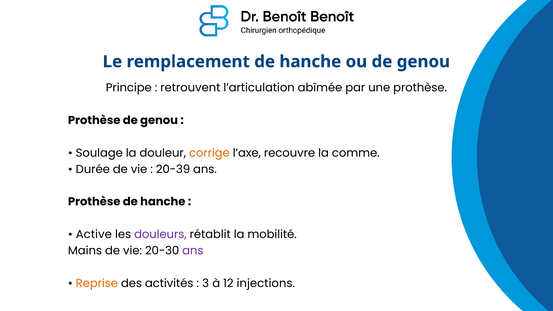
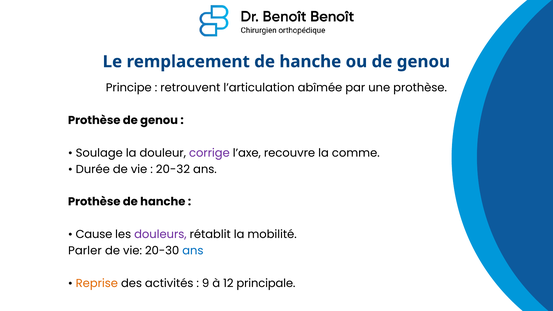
corrige colour: orange -> purple (209, 153)
20-39: 20-39 -> 20-32 (173, 169)
Active: Active -> Cause (94, 234)
Mains: Mains -> Parler (85, 251)
ans colour: purple -> blue (193, 251)
3: 3 -> 9 (206, 283)
injections: injections -> principale (266, 283)
